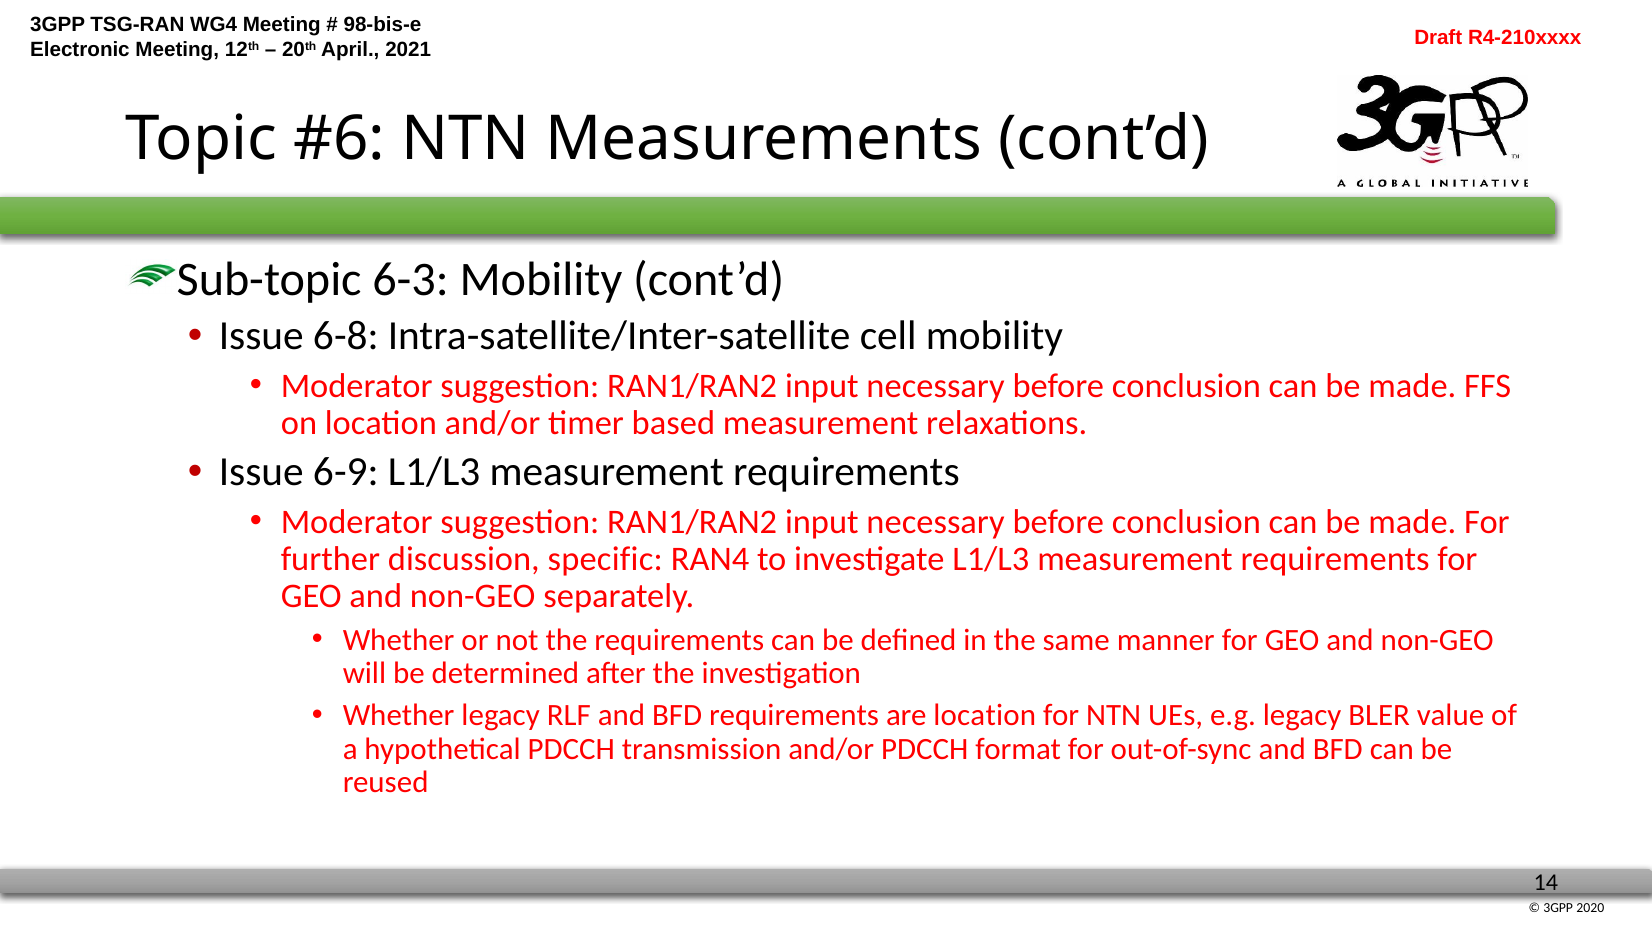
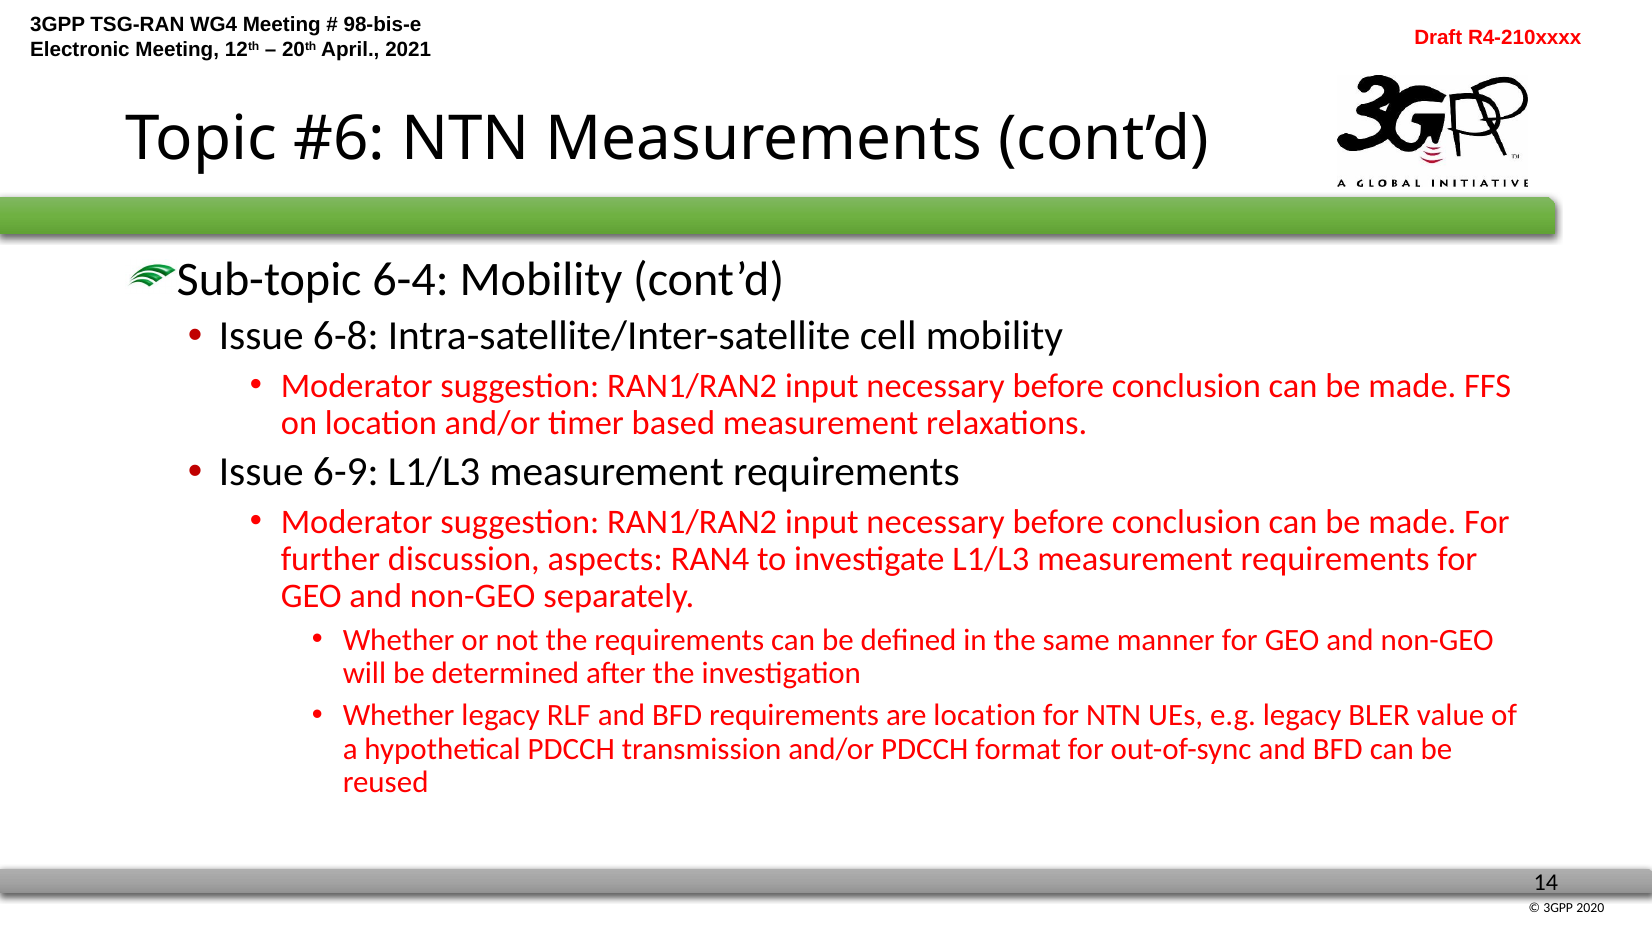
6-3: 6-3 -> 6-4 (411, 279)
specific: specific -> aspects (605, 559)
